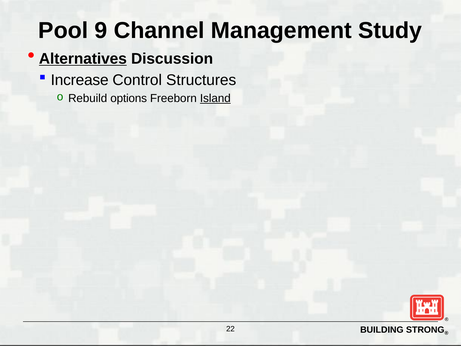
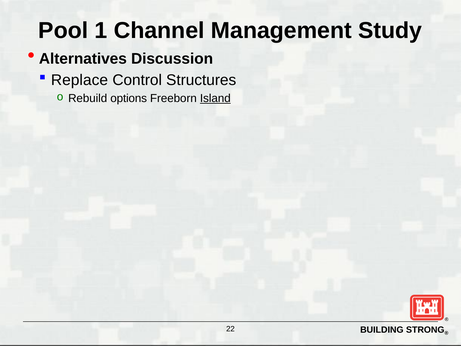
9: 9 -> 1 (101, 31)
Alternatives underline: present -> none (83, 59)
Increase: Increase -> Replace (79, 80)
